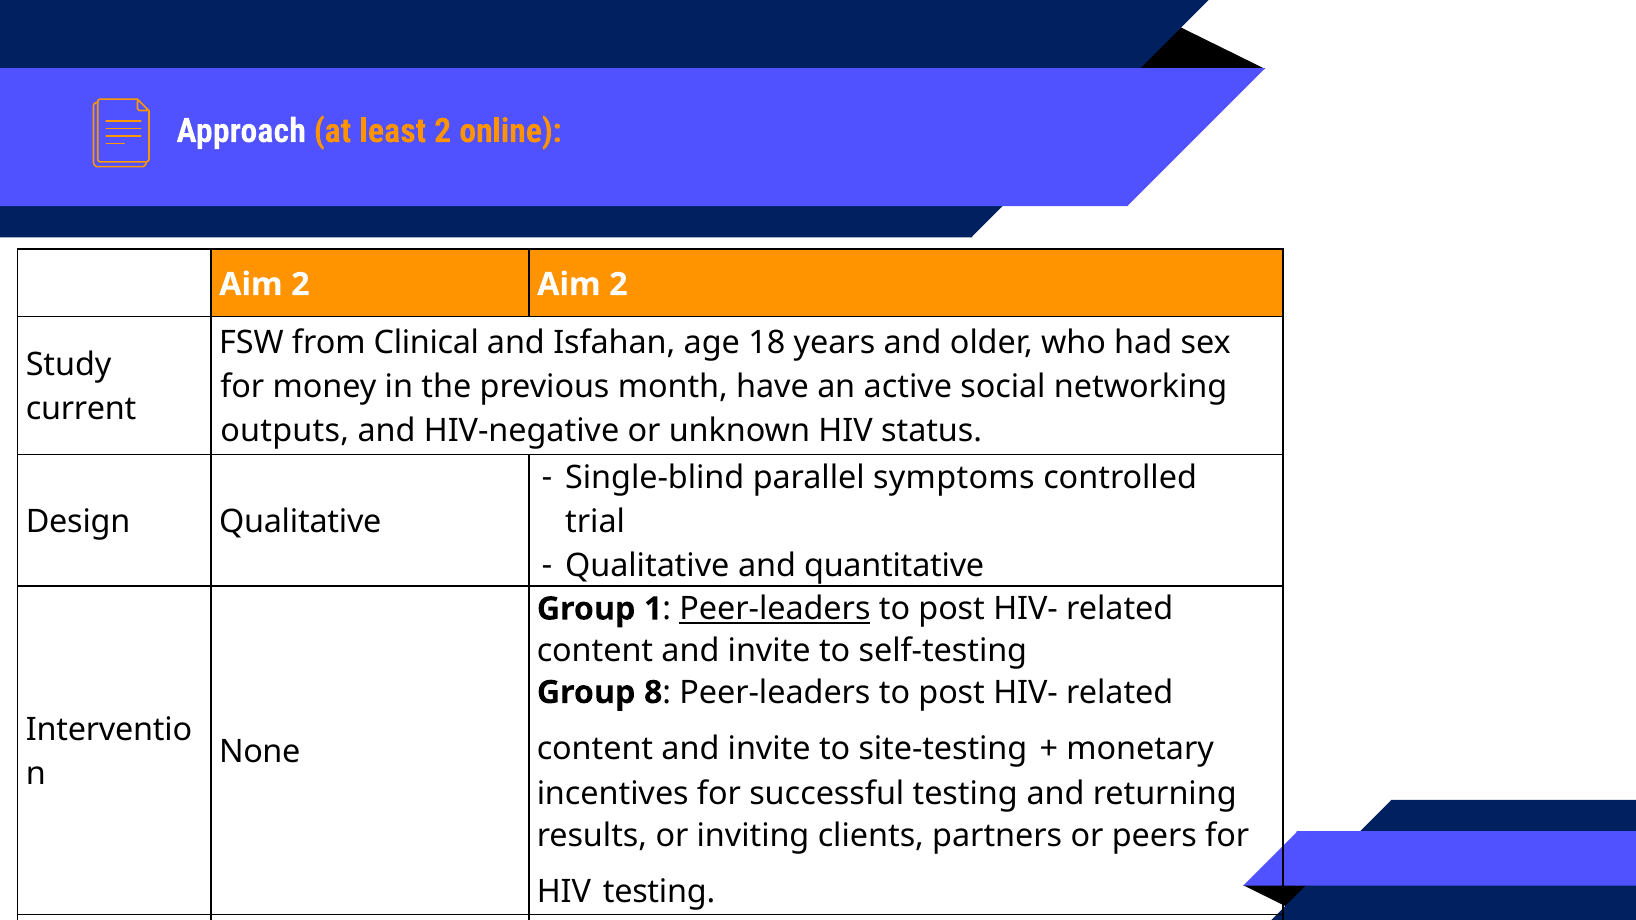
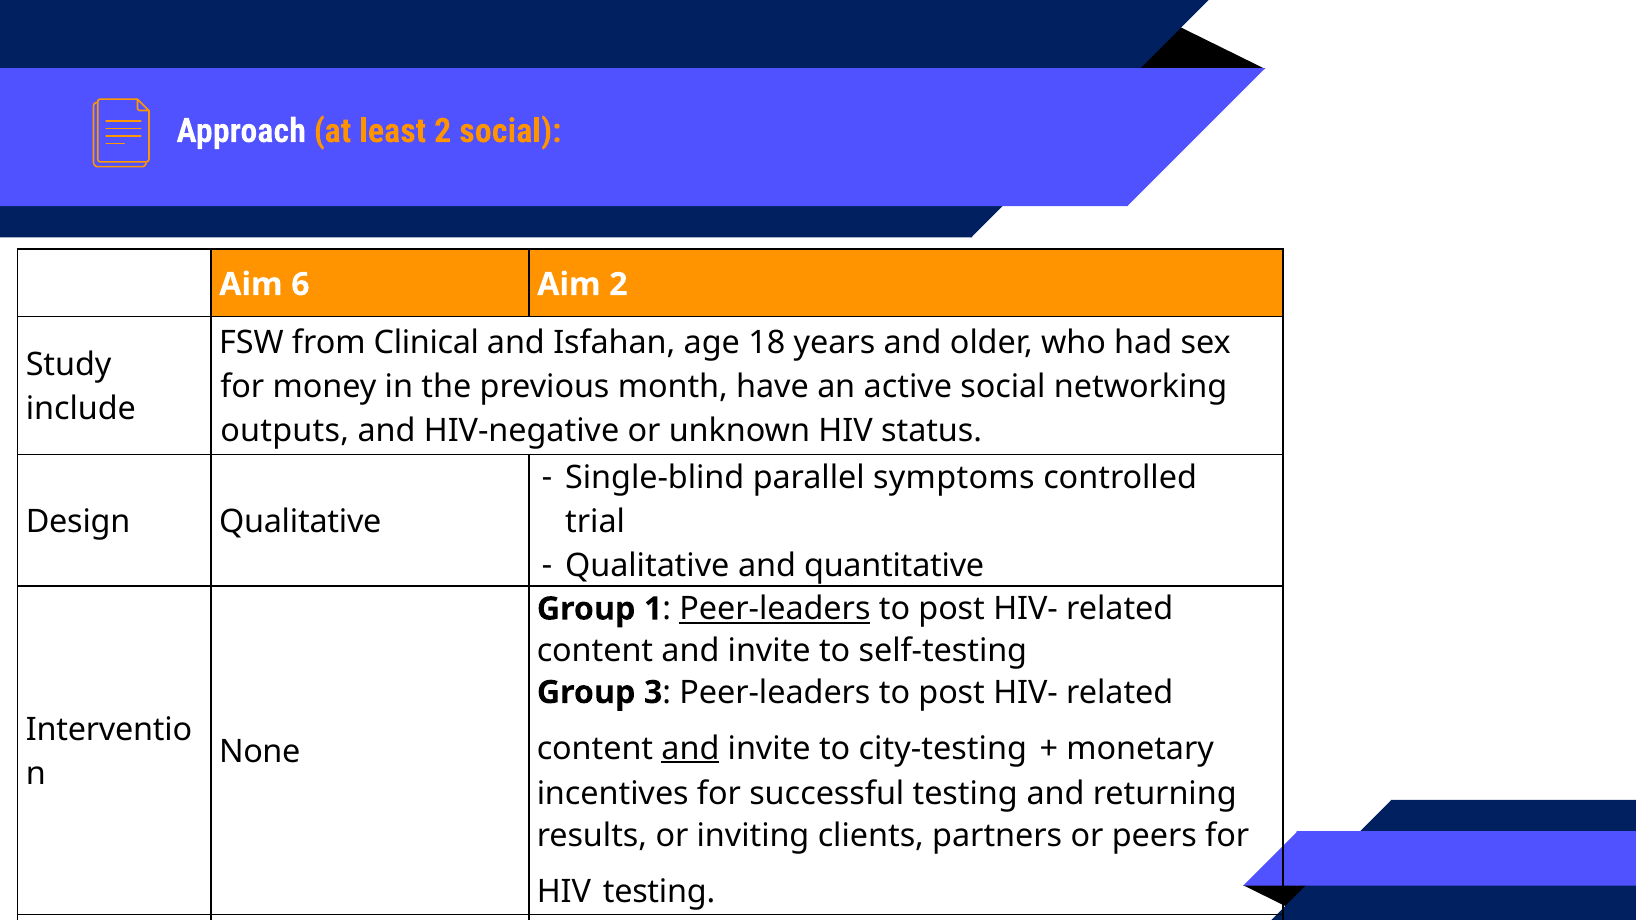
2 online: online -> social (510, 131)
2: 2 -> 6 (300, 285)
current: current -> include (81, 409)
8: 8 -> 3 (653, 693)
and underline: none -> present (690, 749)
site-testing: site-testing -> city-testing (943, 749)
